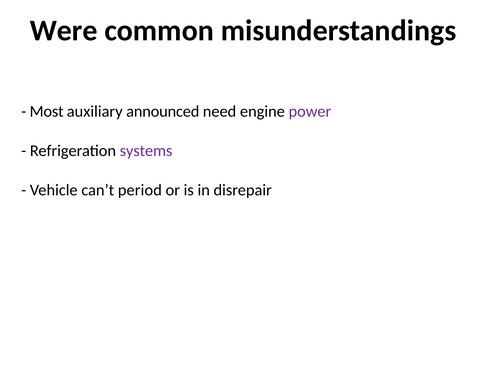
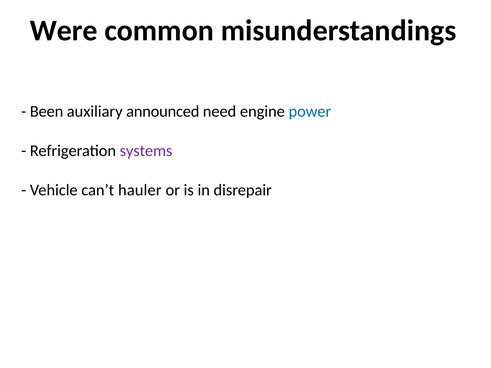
Most: Most -> Been (47, 112)
power colour: purple -> blue (310, 112)
period: period -> hauler (140, 190)
